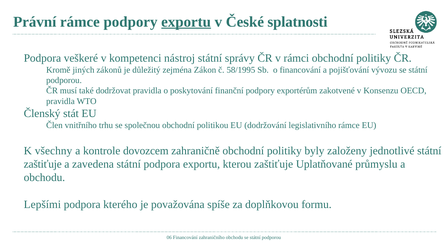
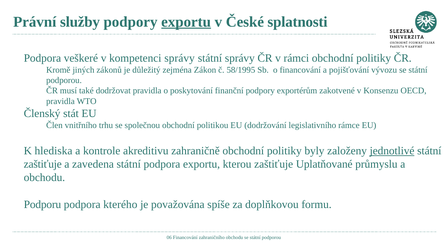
Právní rámce: rámce -> služby (80, 22)
kompetenci nástroj: nástroj -> správy (180, 58)
všechny: všechny -> hlediska (54, 151)
dovozcem: dovozcem -> akreditivu (146, 151)
jednotlivé underline: none -> present (392, 151)
Lepšími: Lepšími -> Podporu (42, 204)
